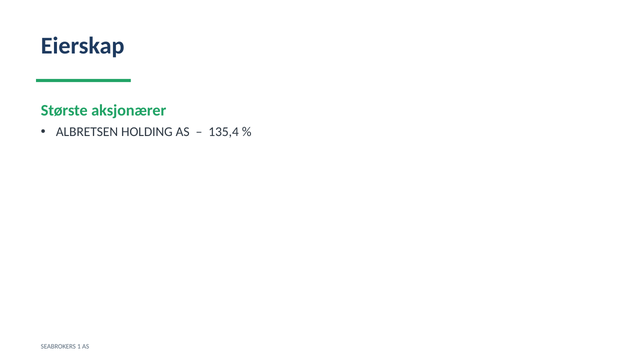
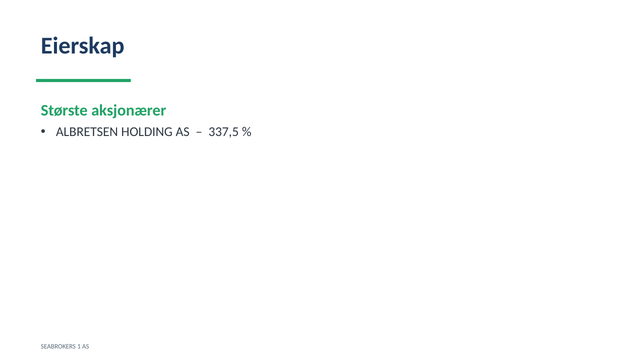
135,4: 135,4 -> 337,5 (224, 132)
